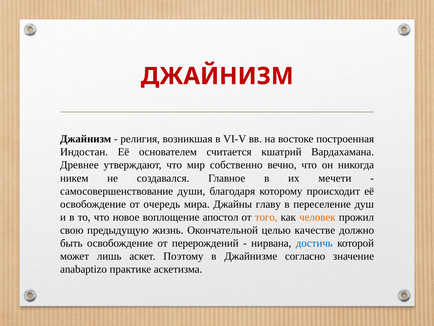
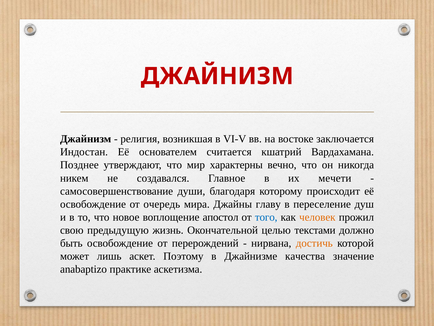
построенная: построенная -> заключается (345, 139)
Древнее: Древнее -> Позднее (79, 165)
собственно: собственно -> характерны (236, 165)
того colour: orange -> blue (266, 217)
качестве: качестве -> текстами (315, 230)
достичь colour: blue -> orange (314, 243)
согласно: согласно -> качества (305, 256)
